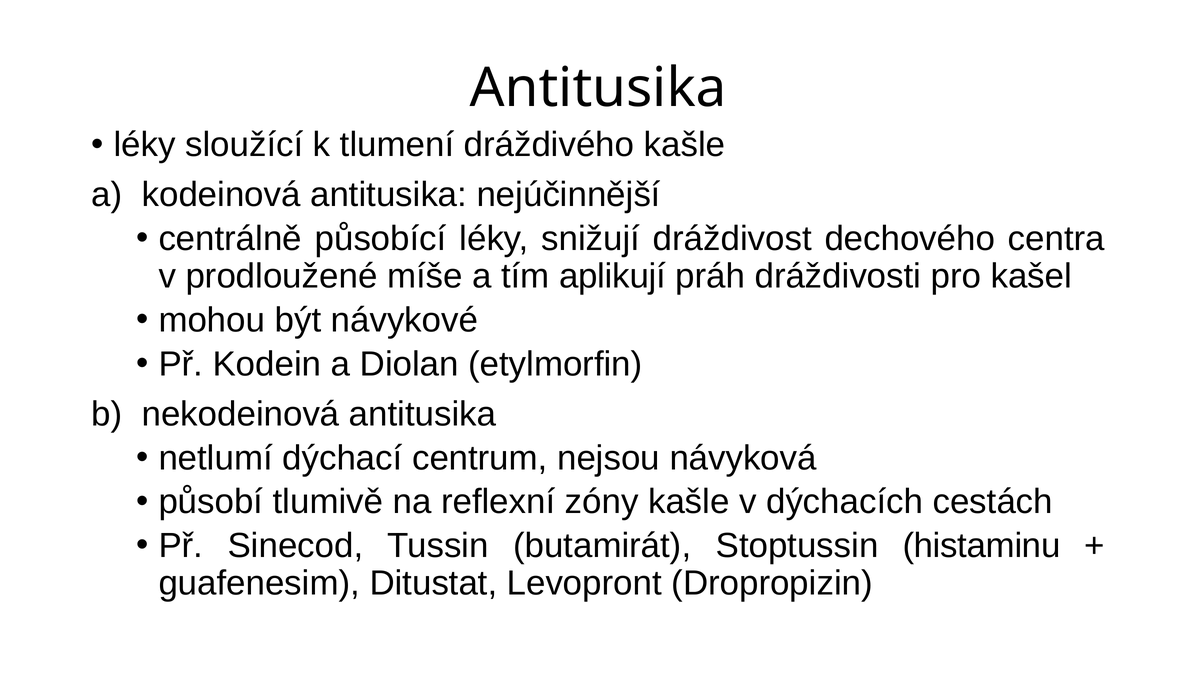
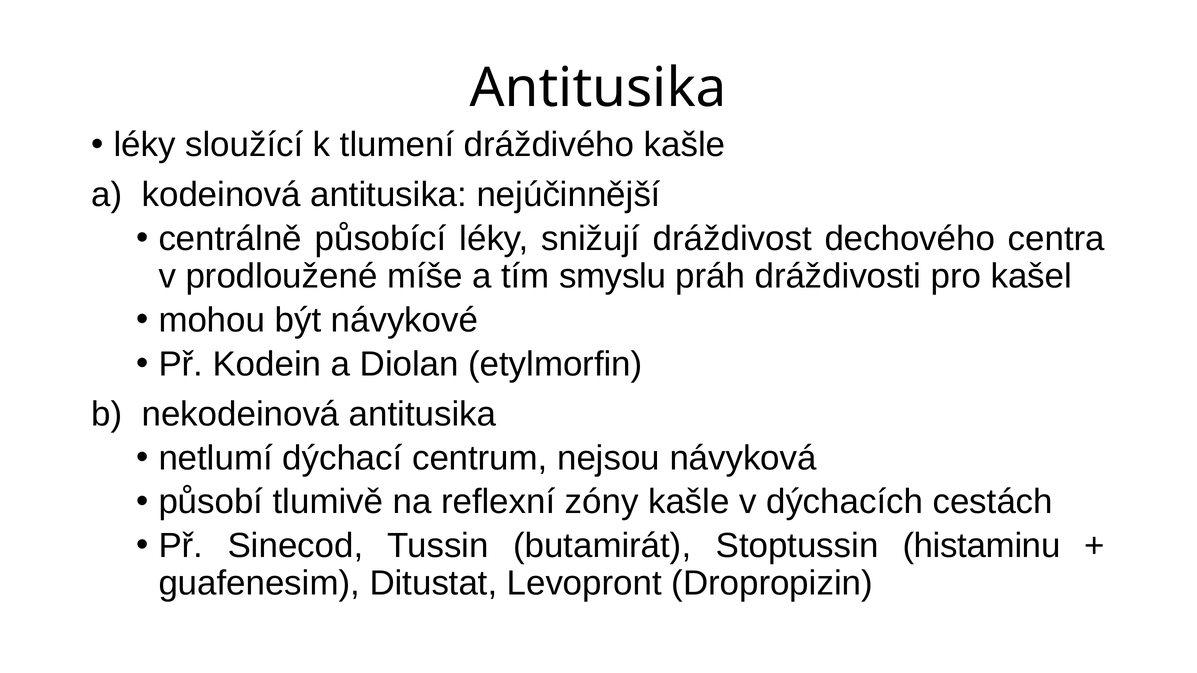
aplikují: aplikují -> smyslu (613, 277)
